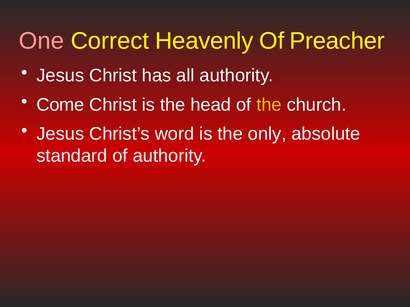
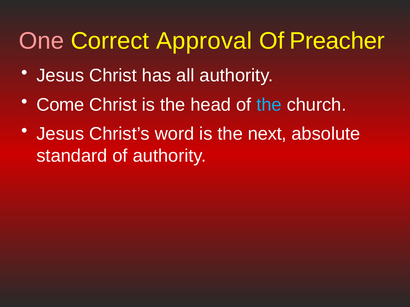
Heavenly: Heavenly -> Approval (204, 41)
the colour: yellow -> light blue (269, 105)
only: only -> next (267, 134)
